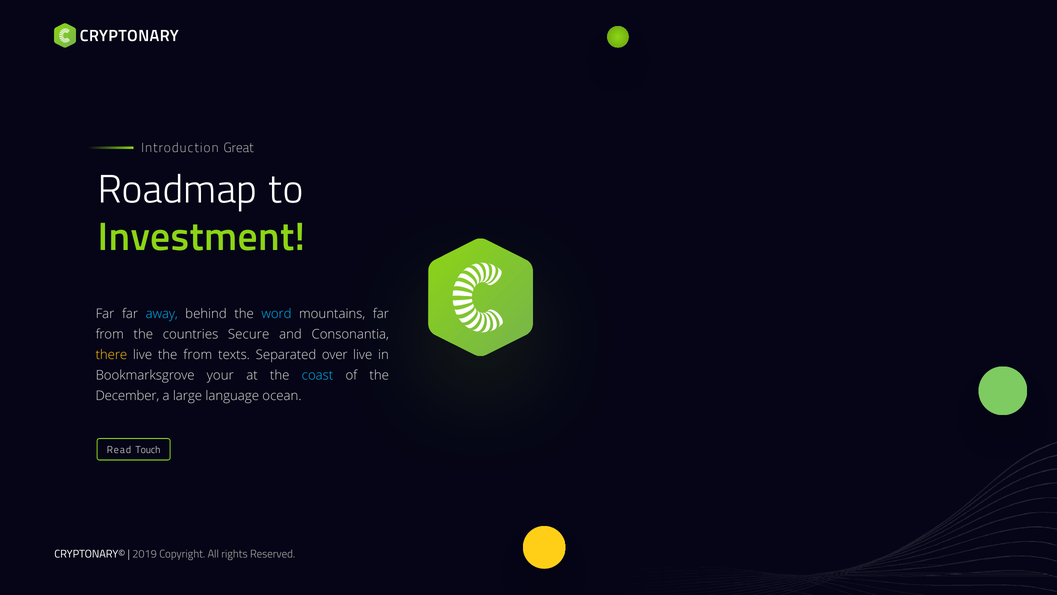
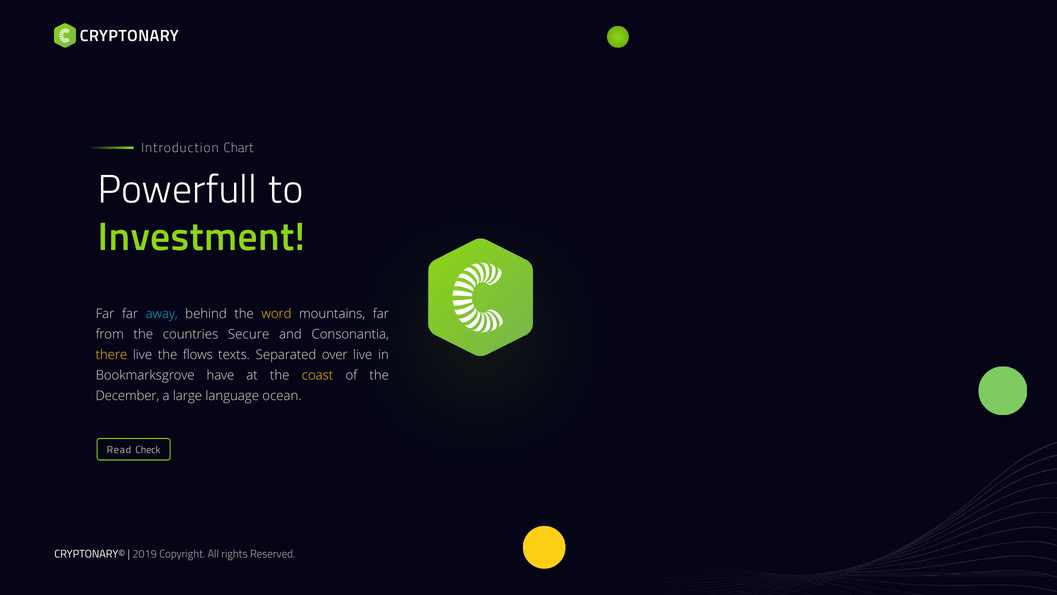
Great: Great -> Chart (239, 148)
Roadmap: Roadmap -> Powerfull (177, 189)
word colour: light blue -> yellow (277, 313)
the from: from -> flows (198, 355)
your: your -> have (220, 375)
coast colour: light blue -> yellow (317, 375)
Touch: Touch -> Check (148, 450)
